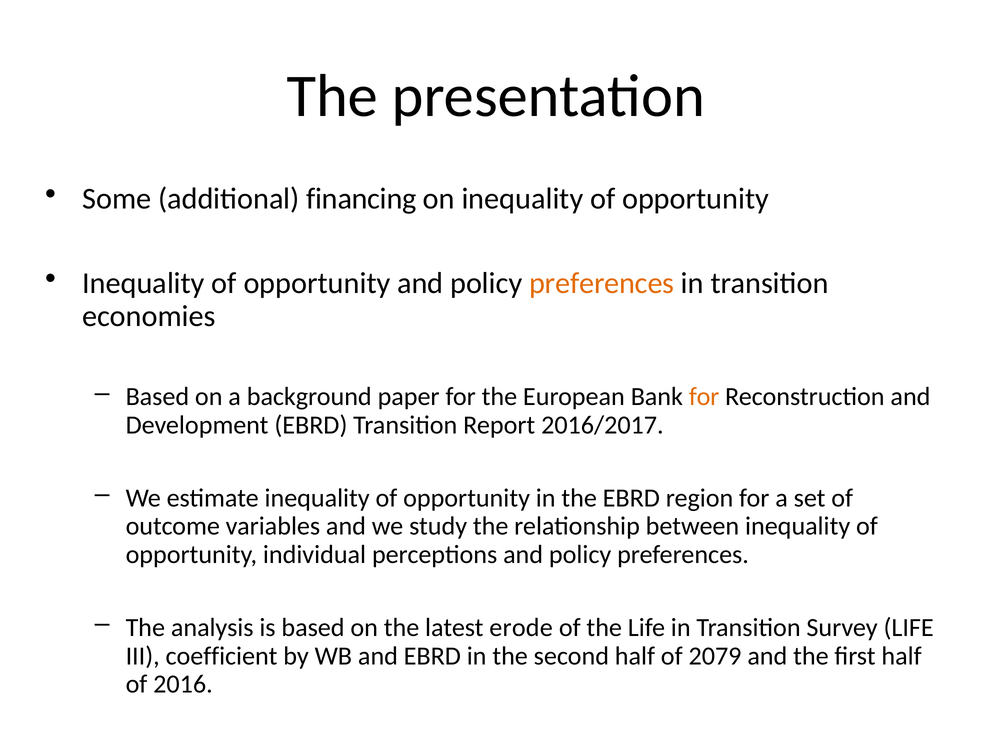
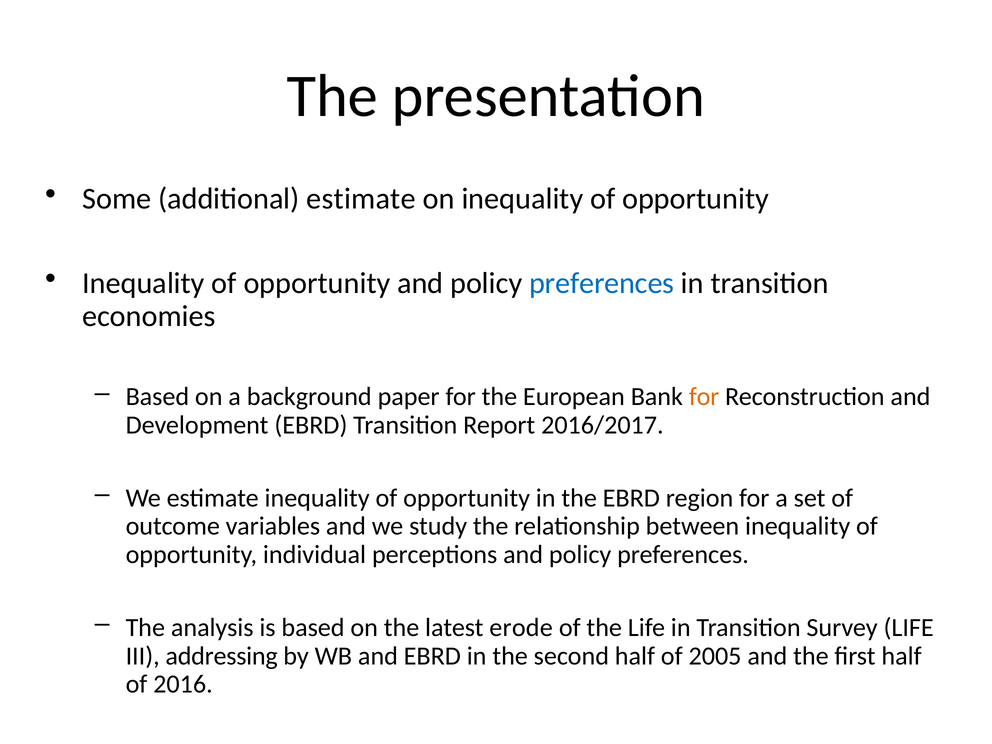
additional financing: financing -> estimate (361, 199)
preferences colour: orange -> blue (602, 283)
coefficient: coefficient -> addressing (222, 656)
2079: 2079 -> 2005 (715, 656)
